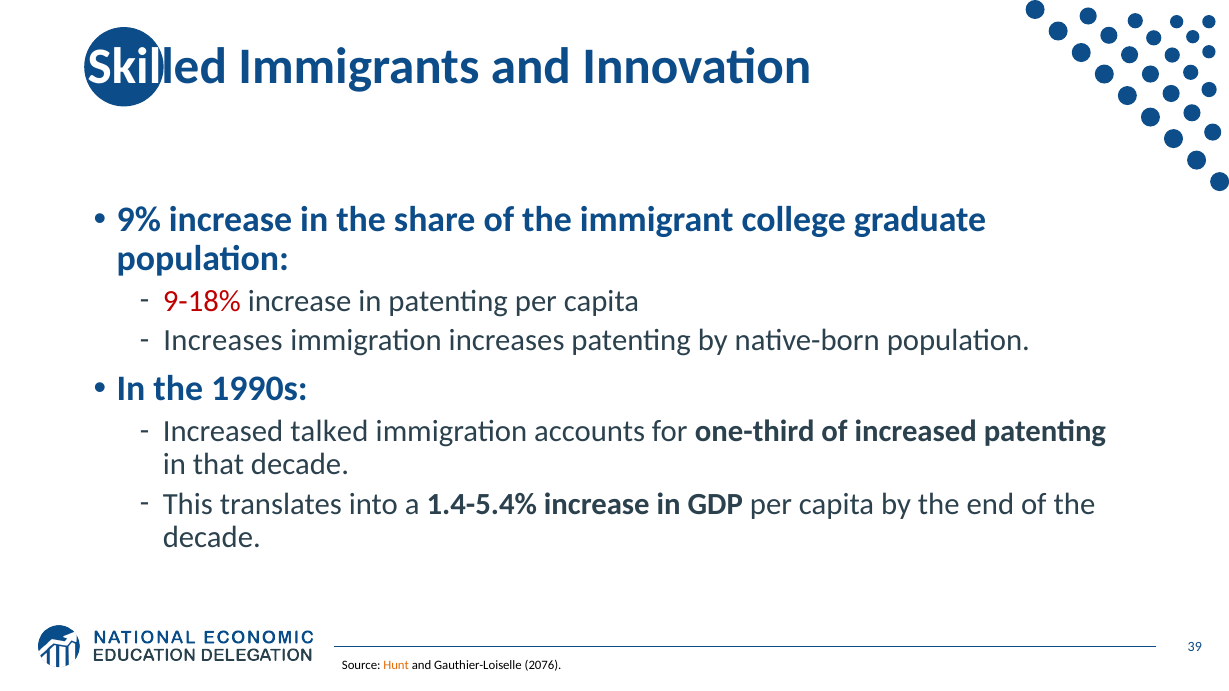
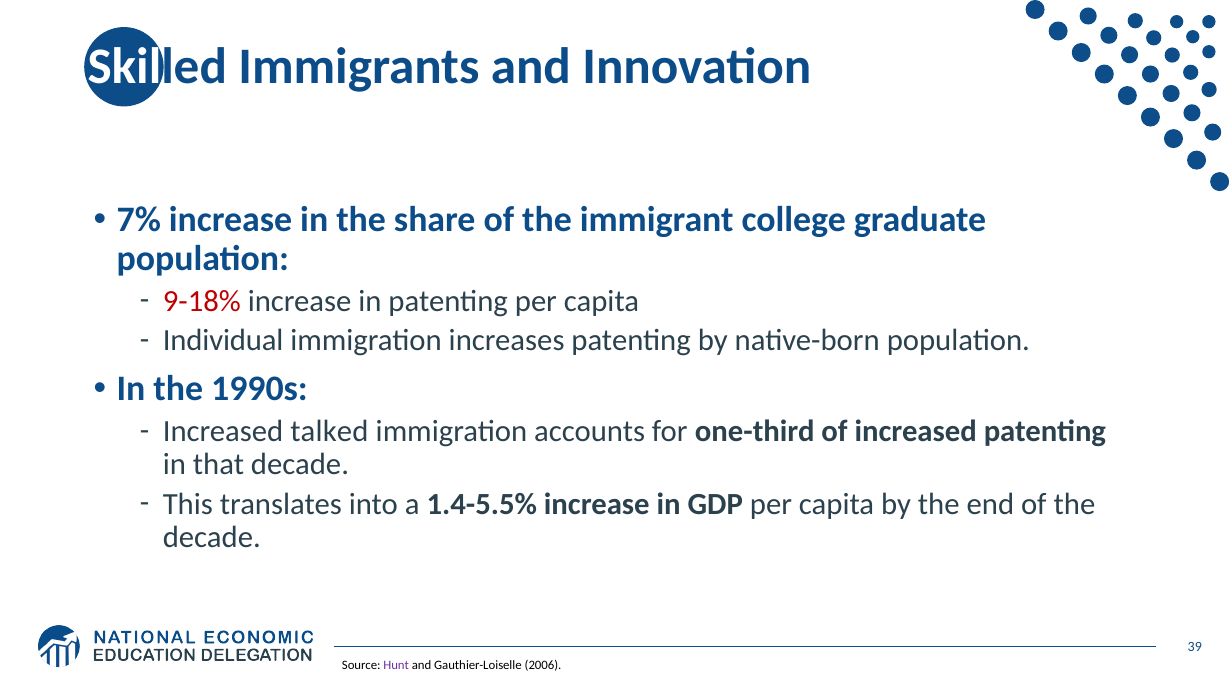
9%: 9% -> 7% (139, 220)
Increases: Increases -> Individual (223, 341)
1.4-5.4%: 1.4-5.4% -> 1.4-5.5% (482, 504)
Hunt colour: orange -> purple (396, 666)
2076: 2076 -> 2006 (543, 666)
